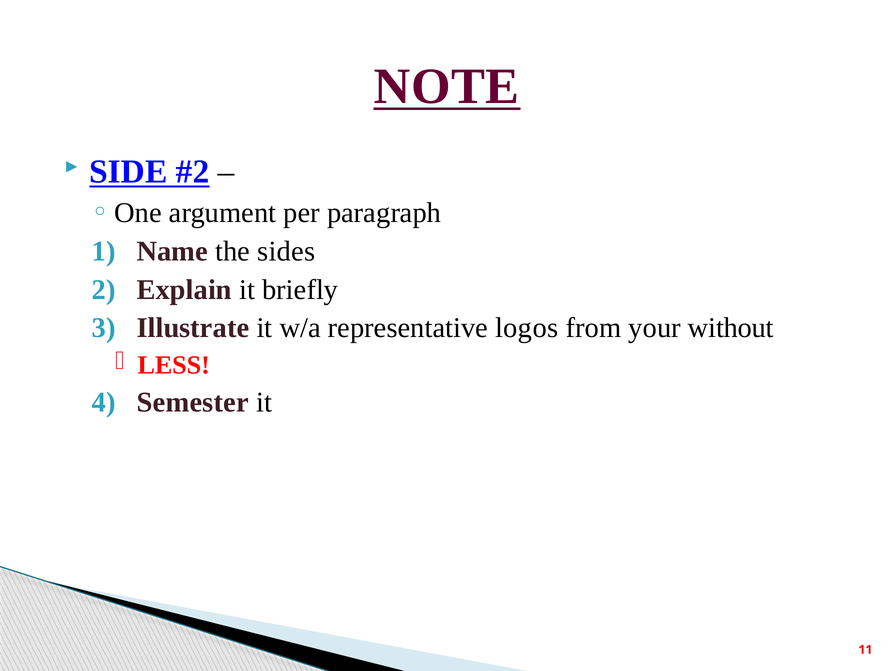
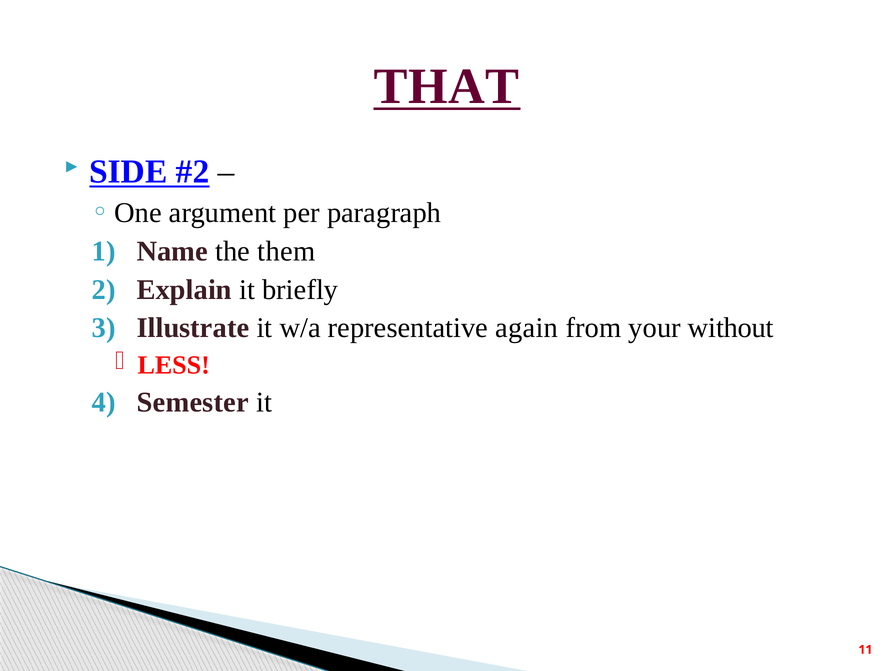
NOTE: NOTE -> THAT (447, 86)
sides: sides -> them (286, 251)
logos: logos -> again (527, 328)
